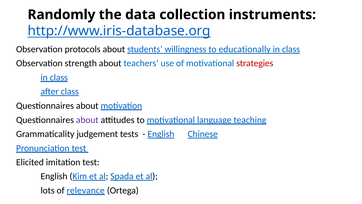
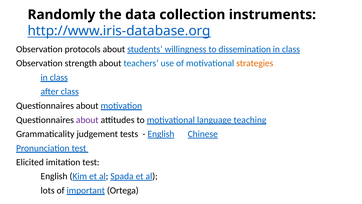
educationally: educationally -> dissemination (245, 49)
strategies colour: red -> orange (255, 63)
relevance: relevance -> important (86, 190)
